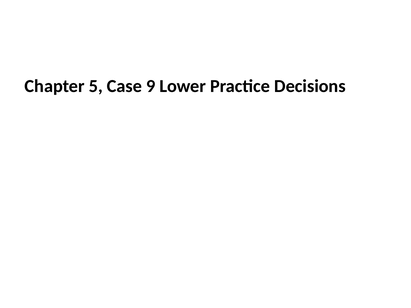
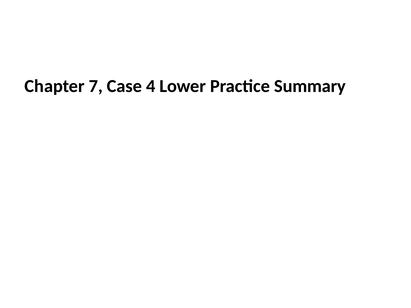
5: 5 -> 7 (96, 86)
9: 9 -> 4 (151, 86)
Decisions: Decisions -> Summary (310, 86)
